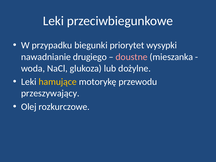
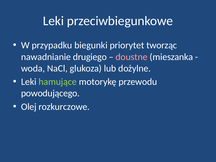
wysypki: wysypki -> tworząc (162, 45)
hamujące colour: yellow -> light green (58, 82)
przeszywający: przeszywający -> powodującego (50, 93)
